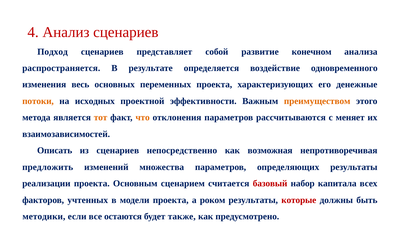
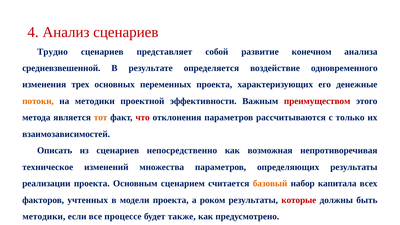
Подход: Подход -> Трудно (53, 52)
распространяется: распространяется -> средневзвешенной (61, 68)
весь: весь -> трех (80, 85)
на исходных: исходных -> методики (95, 101)
преимуществом colour: orange -> red (317, 101)
что colour: orange -> red (143, 118)
меняет: меняет -> только (350, 118)
предложить: предложить -> техническое (48, 167)
базовый colour: red -> orange (270, 184)
остаются: остаются -> процессе (123, 217)
